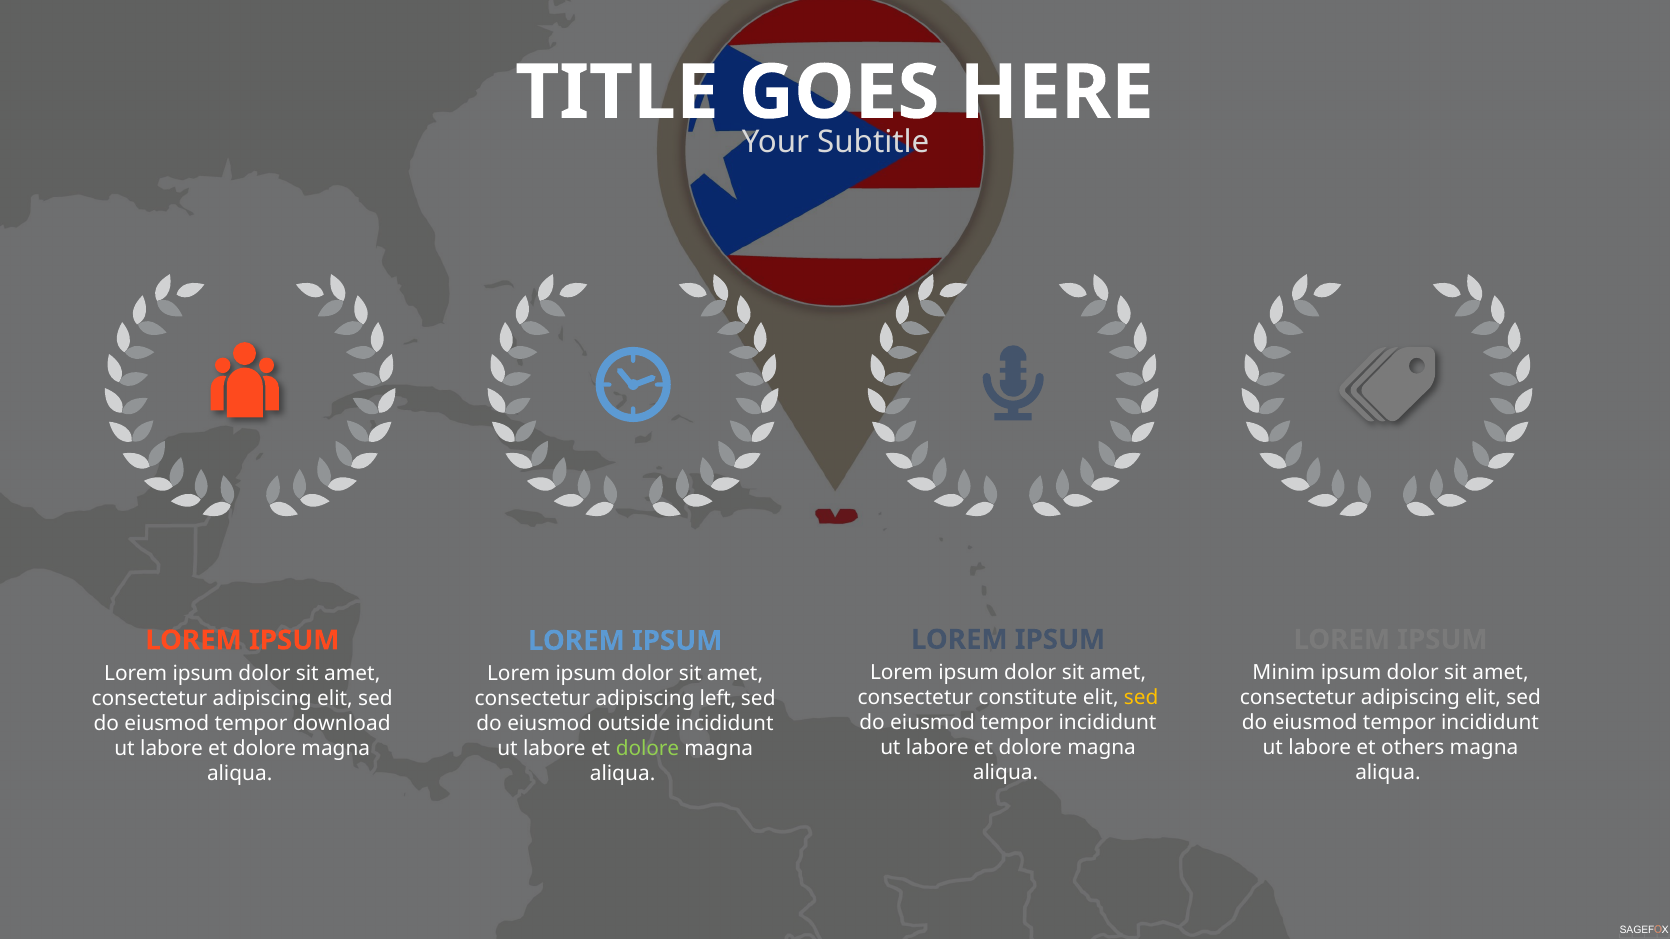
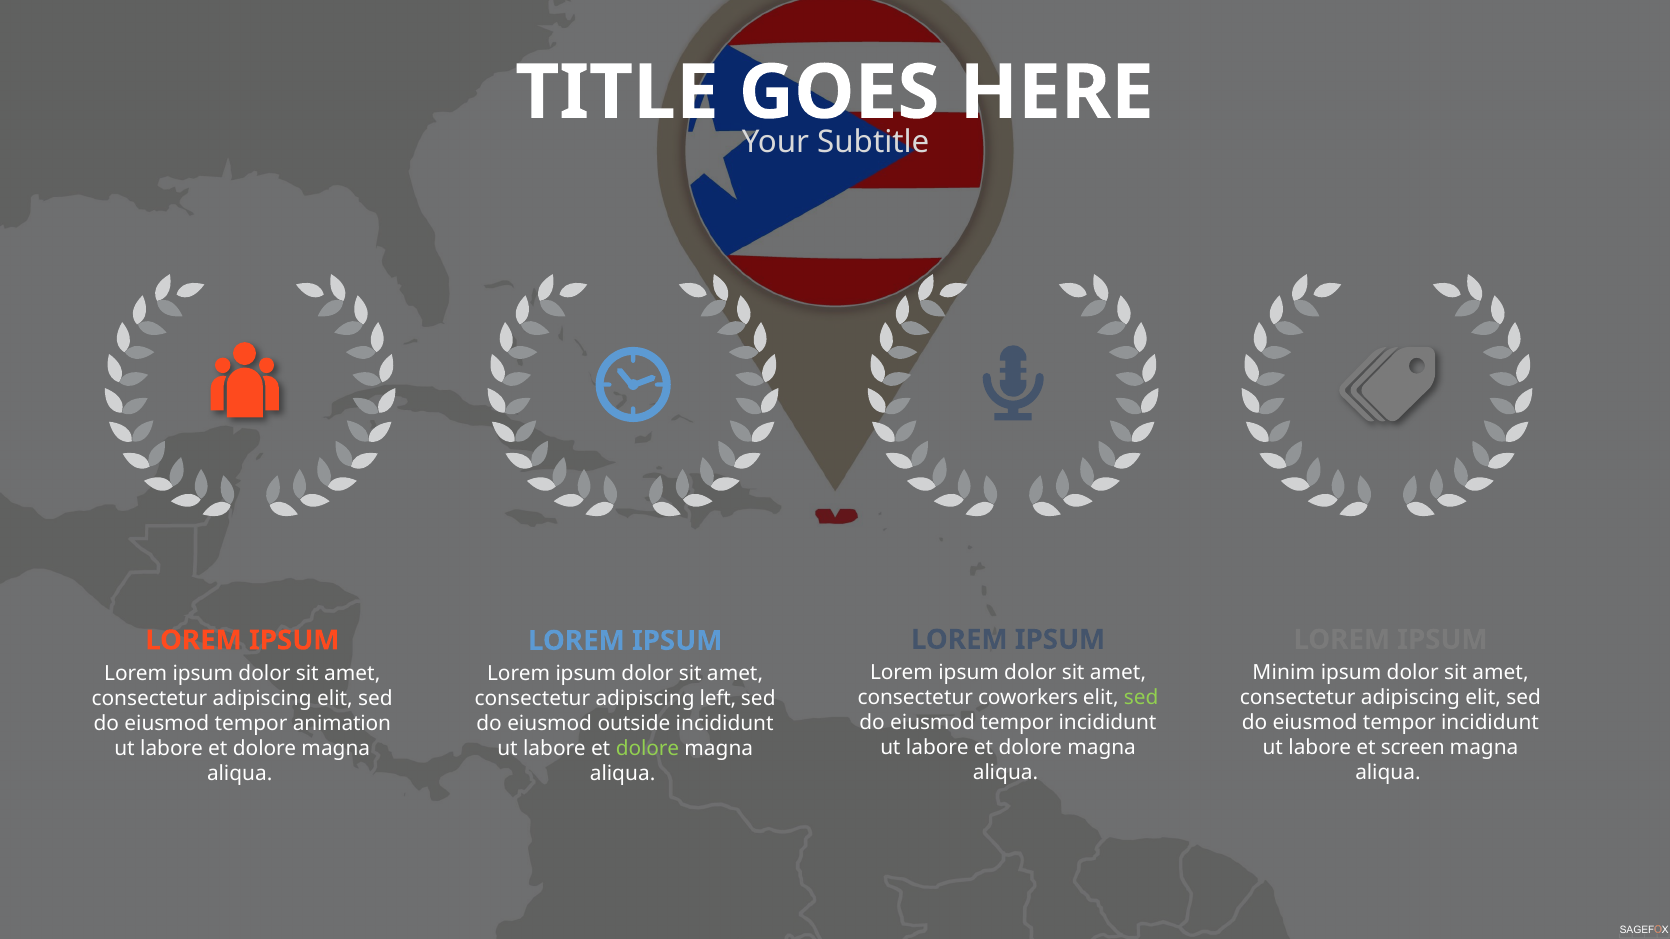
constitute: constitute -> coworkers (1028, 698)
sed colour: yellow -> light green (1141, 698)
download: download -> animation (342, 724)
others: others -> screen (1413, 748)
